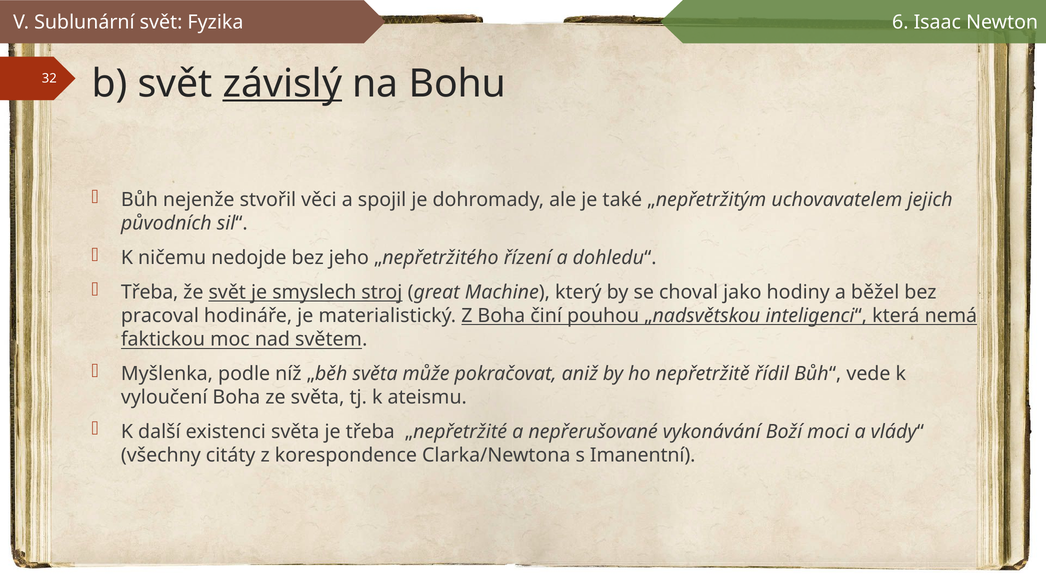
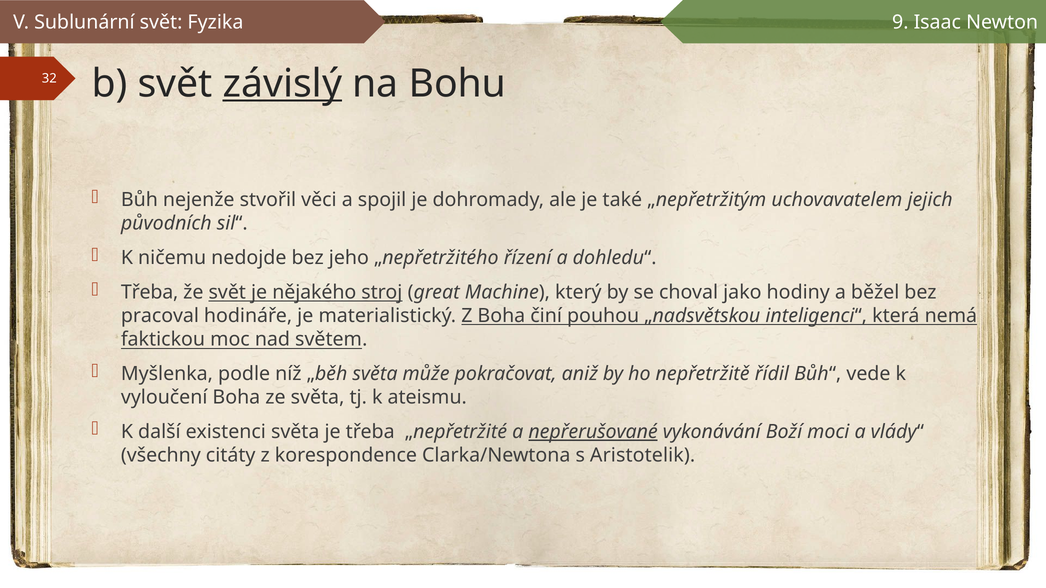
6: 6 -> 9 (900, 23)
smyslech: smyslech -> nějakého (314, 293)
nepřerušované underline: none -> present (593, 432)
Imanentní: Imanentní -> Aristotelik (643, 456)
